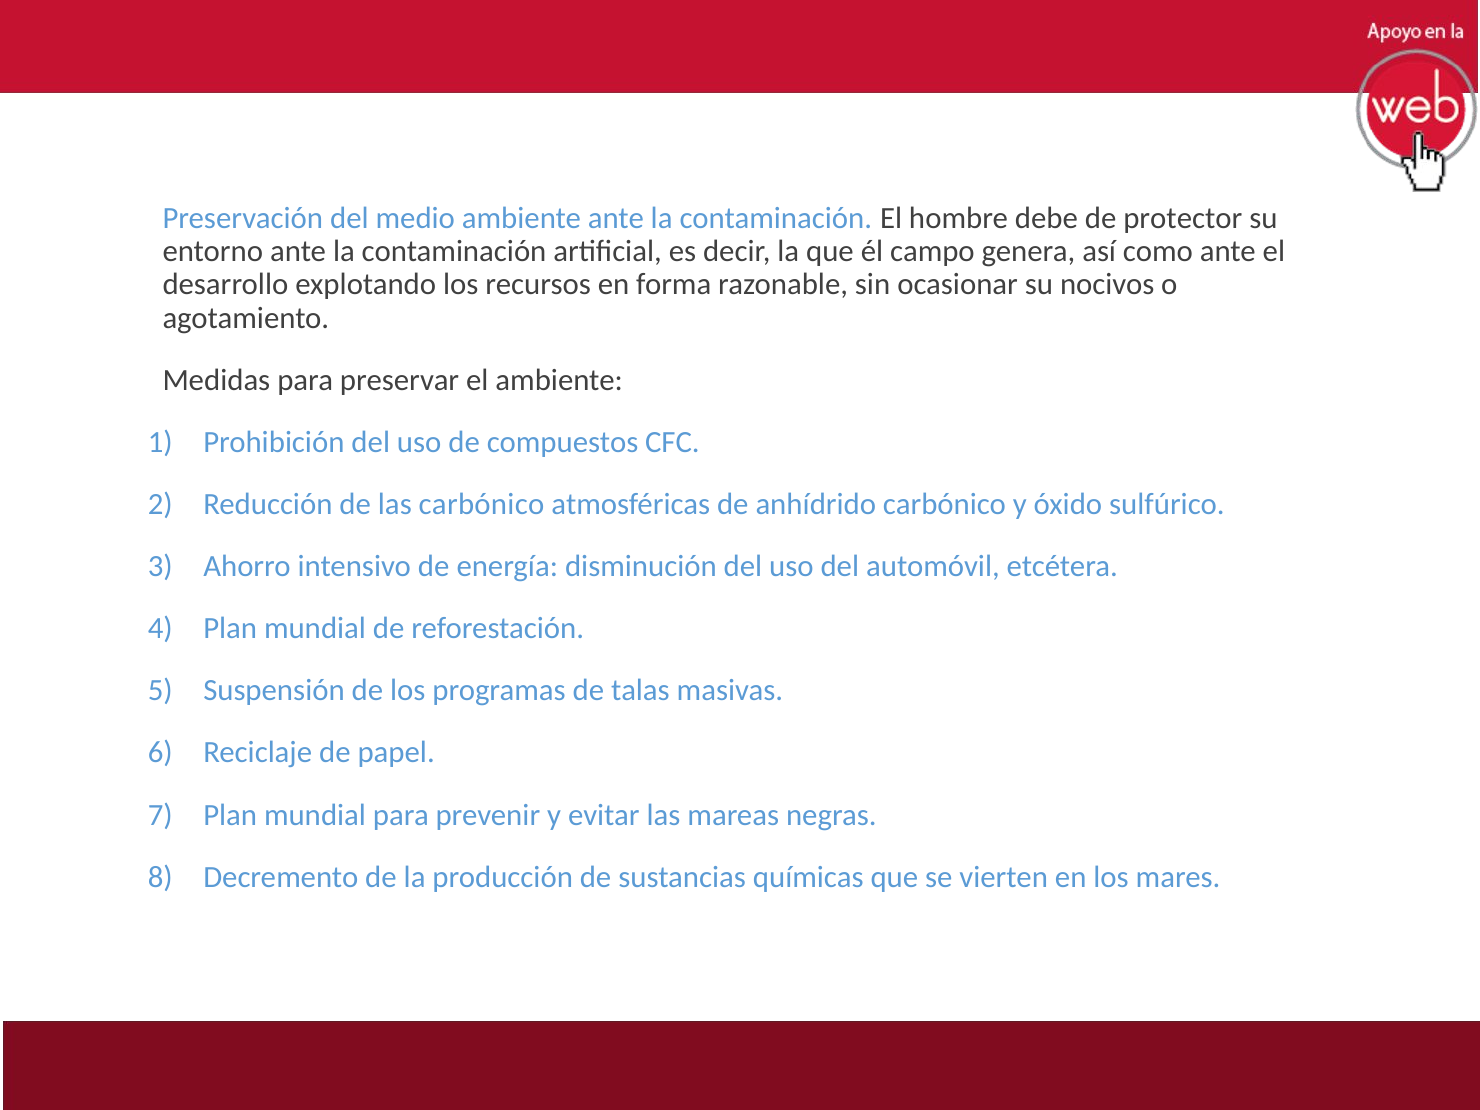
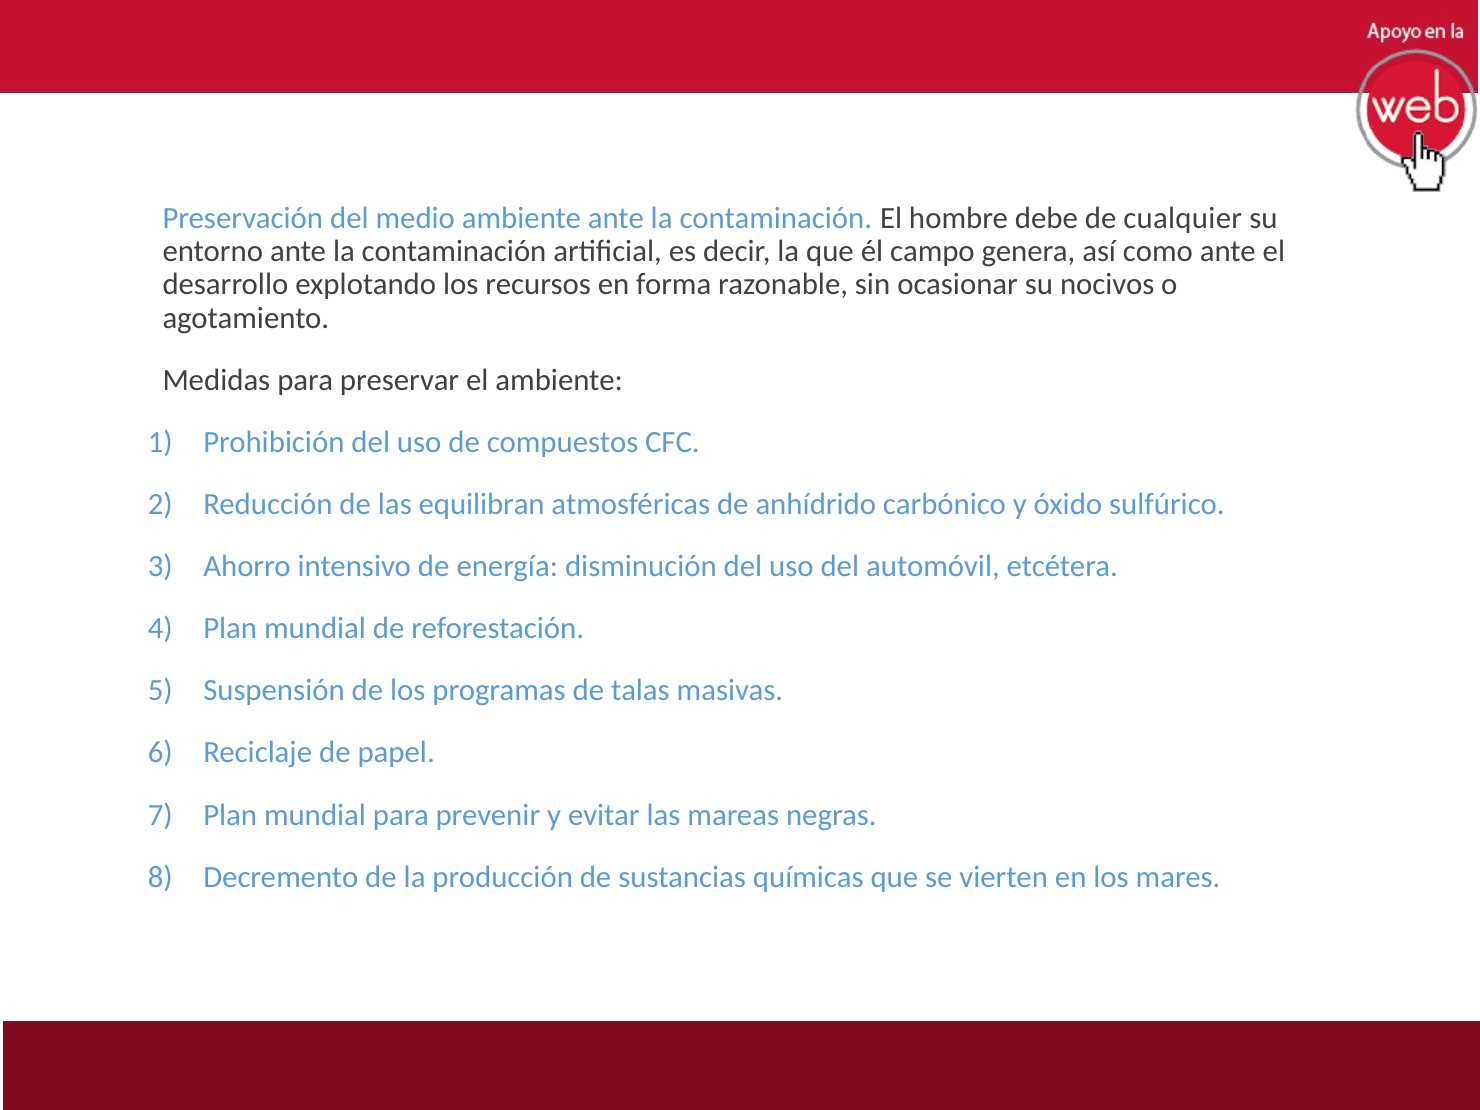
protector: protector -> cualquier (1183, 218)
las carbónico: carbónico -> equilibran (482, 504)
